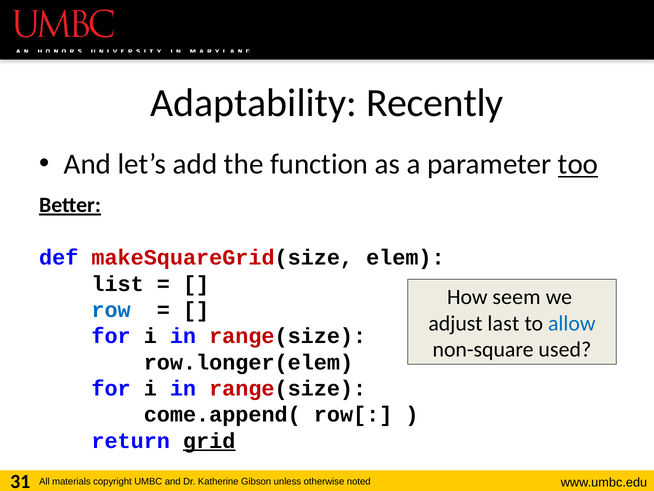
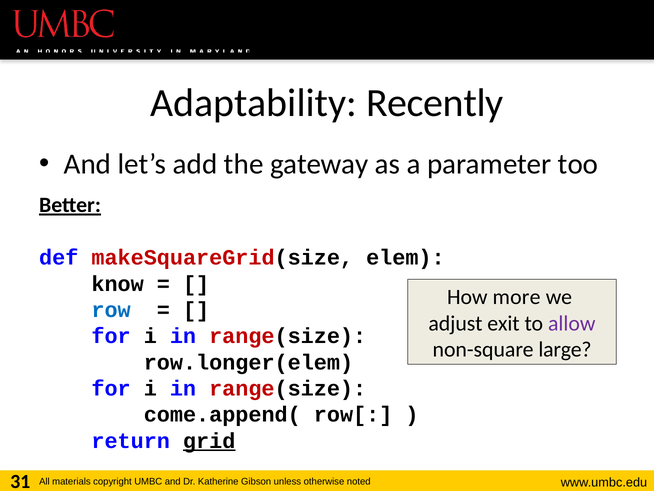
function: function -> gateway (319, 164)
too underline: present -> none (578, 164)
list: list -> know (118, 284)
seem: seem -> more (517, 297)
last: last -> exit (503, 323)
allow colour: blue -> purple (572, 323)
used: used -> large (565, 349)
